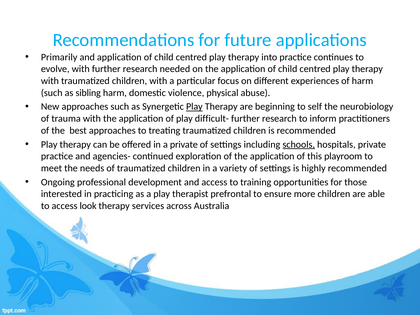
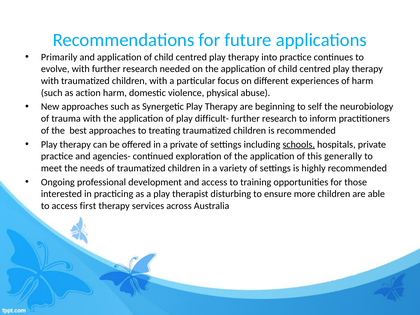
sibling: sibling -> action (88, 93)
Play underline: present -> none (194, 107)
playroom: playroom -> generally (343, 156)
prefrontal: prefrontal -> disturbing (231, 194)
look: look -> first (88, 206)
